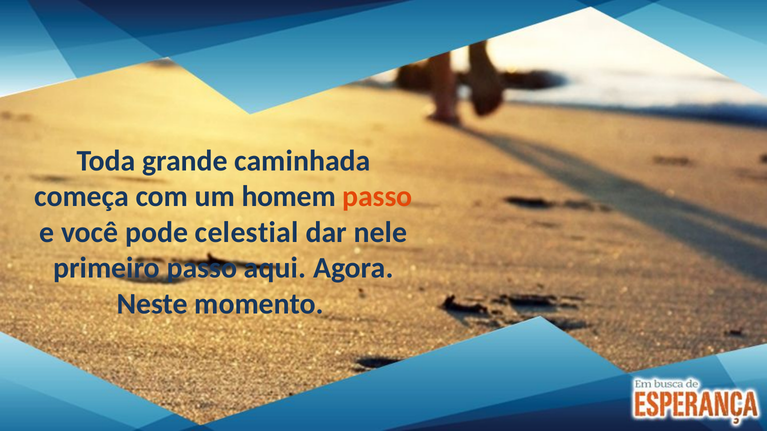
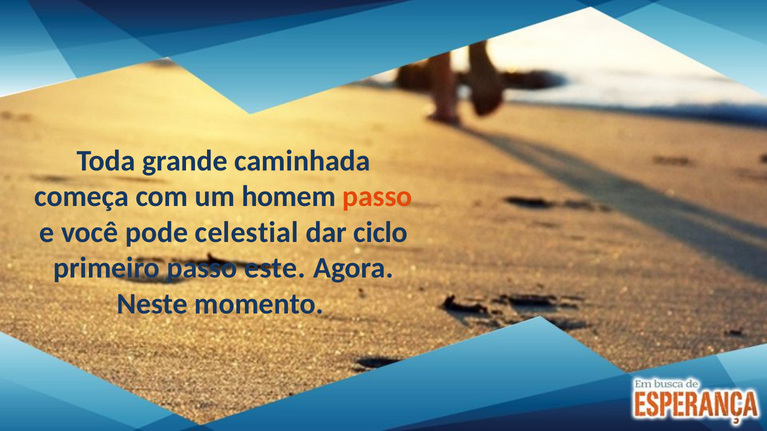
nele: nele -> ciclo (381, 233)
aqui: aqui -> este (275, 268)
